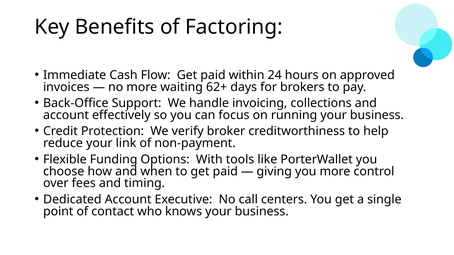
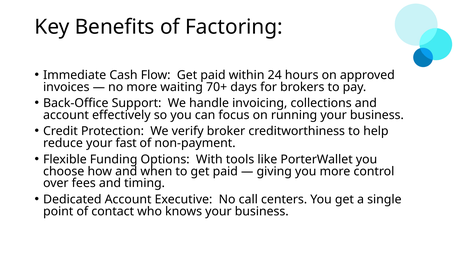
62+: 62+ -> 70+ (217, 87)
link: link -> fast (126, 143)
